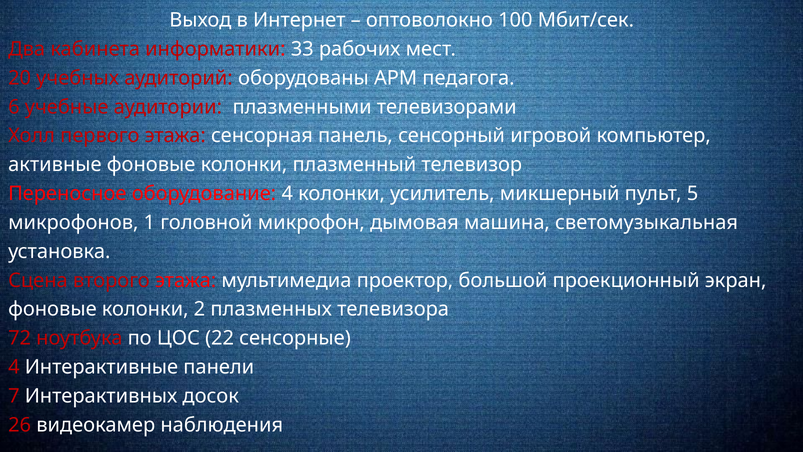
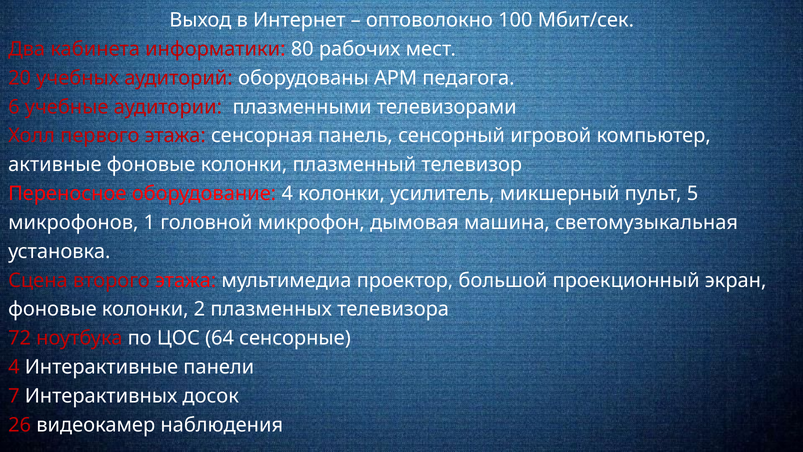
33: 33 -> 80 (302, 49)
22: 22 -> 64 (220, 338)
